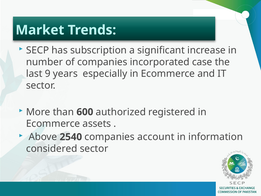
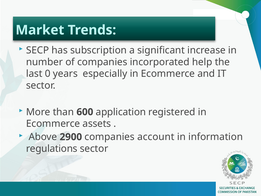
case: case -> help (202, 62)
9: 9 -> 0 (48, 74)
authorized: authorized -> application (121, 112)
2540: 2540 -> 2900 (71, 137)
considered: considered -> regulations (52, 149)
